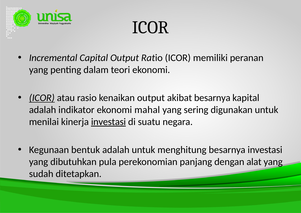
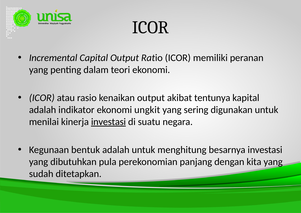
ICOR underline: present -> none (42, 98)
akibat besarnya: besarnya -> tentunya (212, 98)
mahal: mahal -> ungkit (147, 110)
alat: alat -> kita (254, 162)
